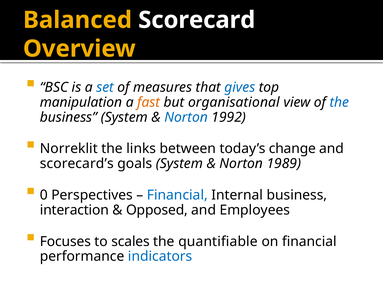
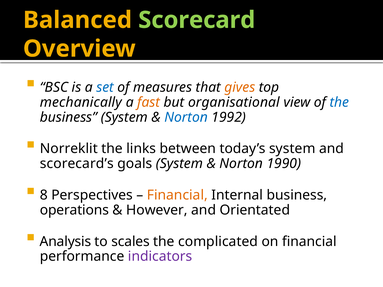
Scorecard colour: white -> light green (197, 20)
gives colour: blue -> orange (240, 87)
manipulation: manipulation -> mechanically (81, 102)
today’s change: change -> system (292, 149)
1989: 1989 -> 1990 (284, 164)
0: 0 -> 8 (44, 195)
Financial colour: blue -> orange (177, 195)
interaction: interaction -> operations (74, 210)
Opposed: Opposed -> However (157, 210)
Employees: Employees -> Orientated (255, 210)
Focuses: Focuses -> Analysis (65, 242)
quantifiable: quantifiable -> complicated (218, 242)
indicators colour: blue -> purple (160, 257)
